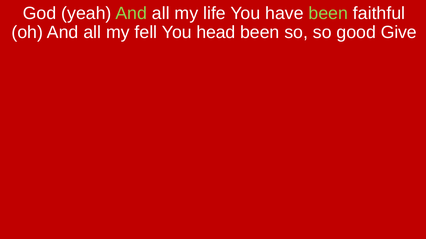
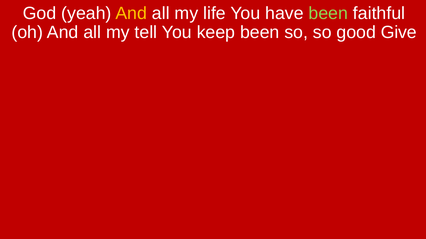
And colour: light green -> yellow (131, 13)
fell: fell -> tell (146, 32)
head: head -> keep (216, 32)
